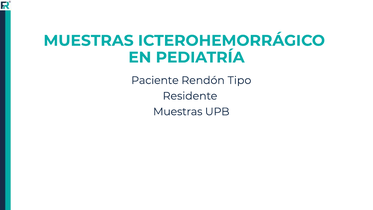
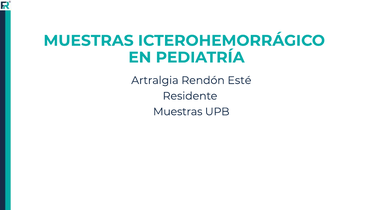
Paciente: Paciente -> Artralgia (155, 80)
Tipo: Tipo -> Esté (239, 80)
